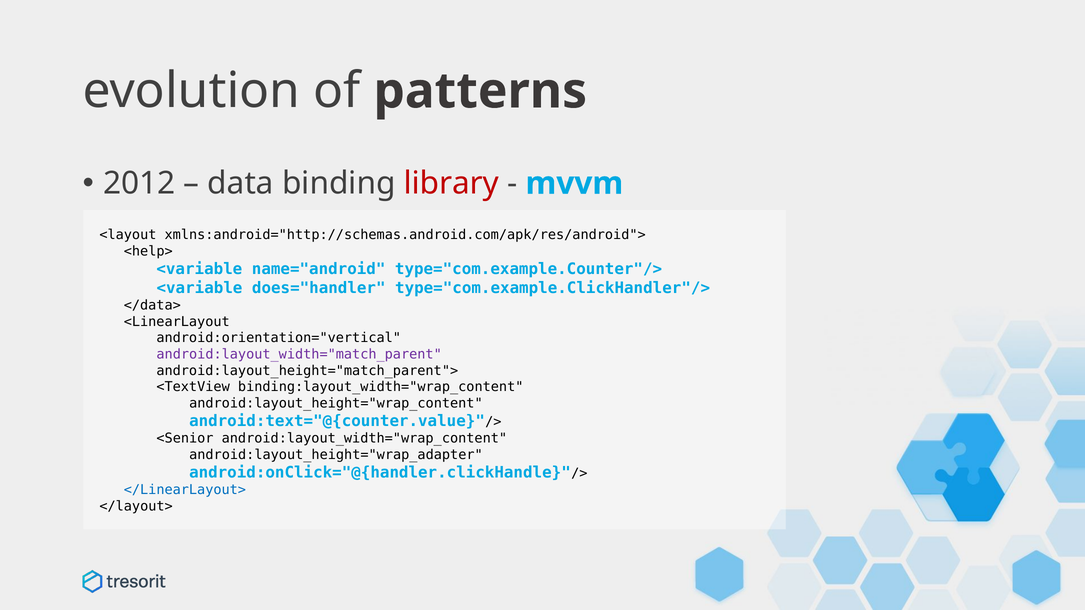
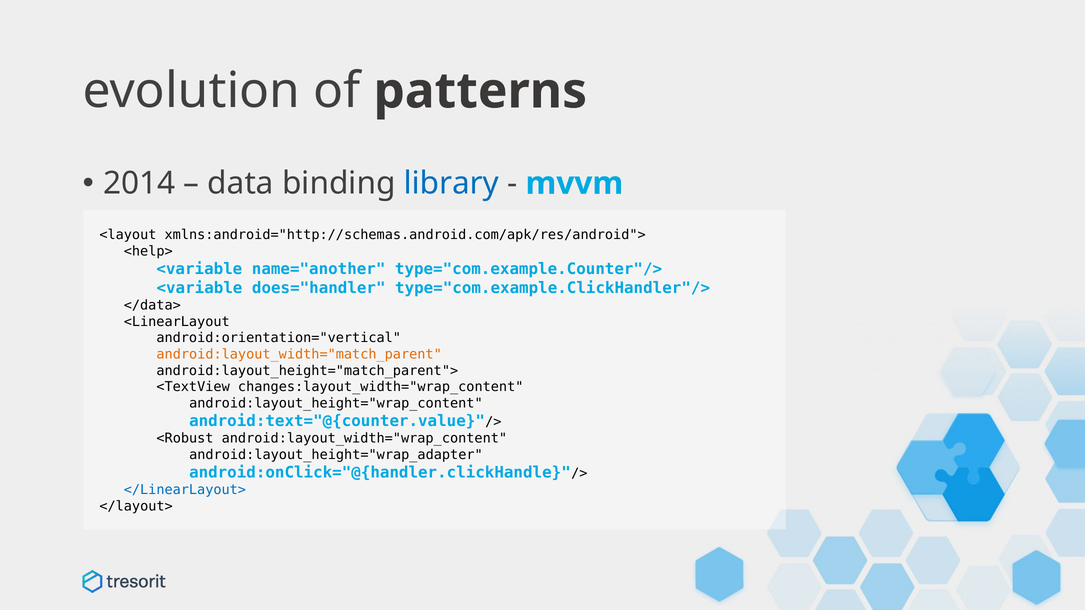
2012: 2012 -> 2014 (139, 183)
library colour: red -> blue (451, 183)
name="android: name="android -> name="another (319, 269)
android:layout_width="match_parent colour: purple -> orange (299, 354)
binding:layout_width="wrap_content: binding:layout_width="wrap_content -> changes:layout_width="wrap_content (381, 387)
<Senior: <Senior -> <Robust (185, 439)
